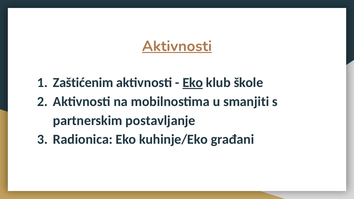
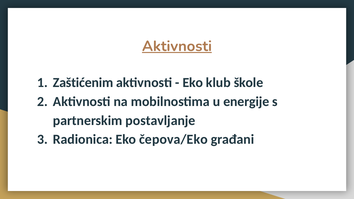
Eko underline: present -> none (193, 83)
smanjiti: smanjiti -> energije (246, 102)
kuhinje/Eko: kuhinje/Eko -> čepova/Eko (173, 140)
